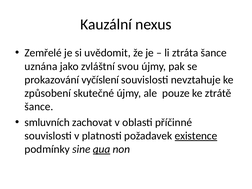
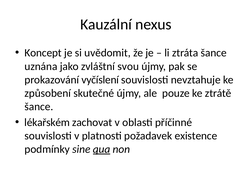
Zemřelé: Zemřelé -> Koncept (43, 53)
smluvních: smluvních -> lékařském (47, 122)
existence underline: present -> none (196, 136)
